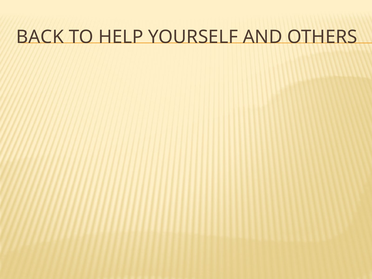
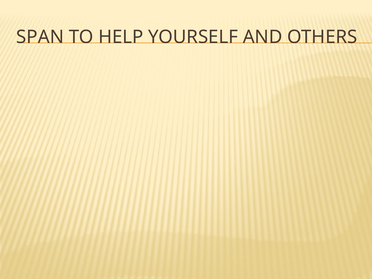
BACK: BACK -> SPAN (40, 37)
